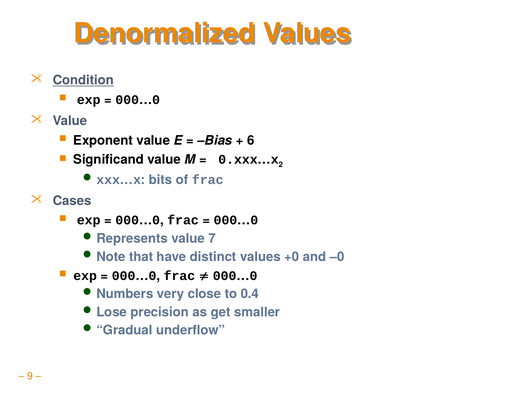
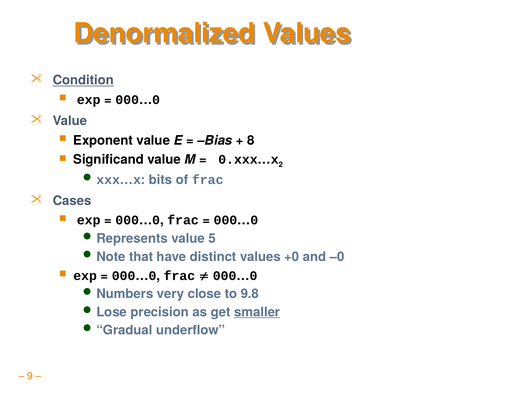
6: 6 -> 8 (251, 140)
7: 7 -> 5 (212, 238)
0.4: 0.4 -> 9.8 (250, 294)
smaller underline: none -> present (257, 312)
